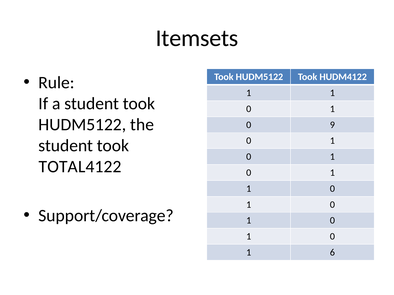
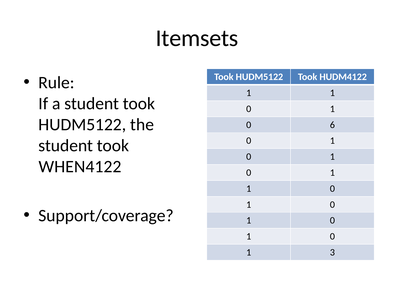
9: 9 -> 6 (332, 125)
TOTAL4122: TOTAL4122 -> WHEN4122 (80, 167)
6: 6 -> 3 (332, 253)
